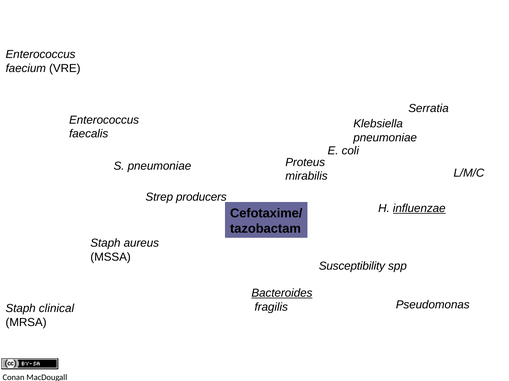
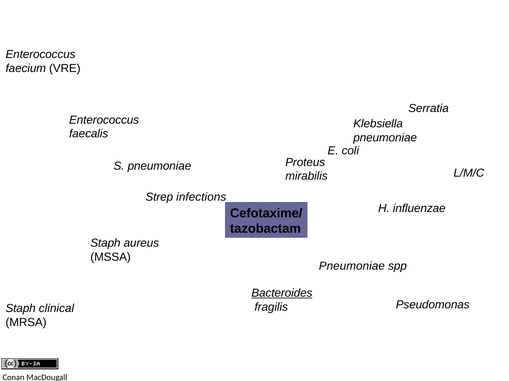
producers: producers -> infections (201, 197)
influenzae underline: present -> none (419, 209)
Susceptibility: Susceptibility -> Pneumoniae (352, 267)
